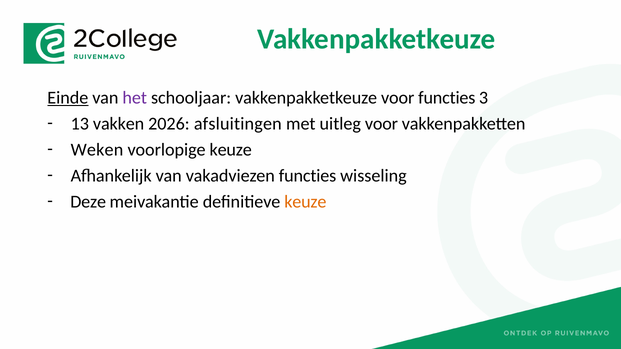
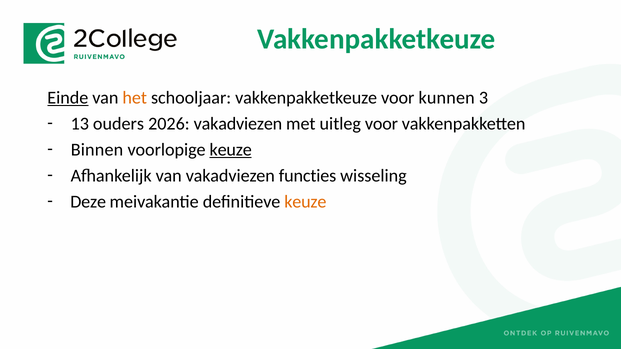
het colour: purple -> orange (135, 98)
voor functies: functies -> kunnen (447, 98)
vakken: vakken -> ouders (119, 124)
2026 afsluitingen: afsluitingen -> vakadviezen (238, 124)
Weken: Weken -> Binnen (97, 150)
keuze underline: none -> present (231, 150)
